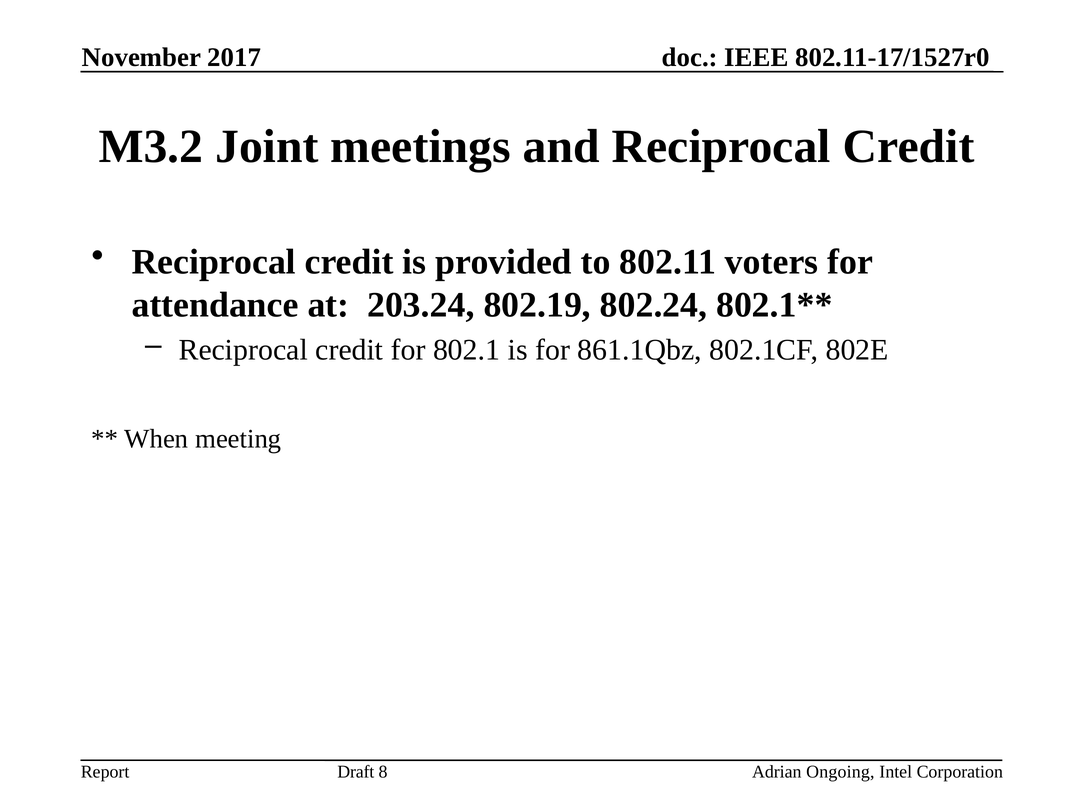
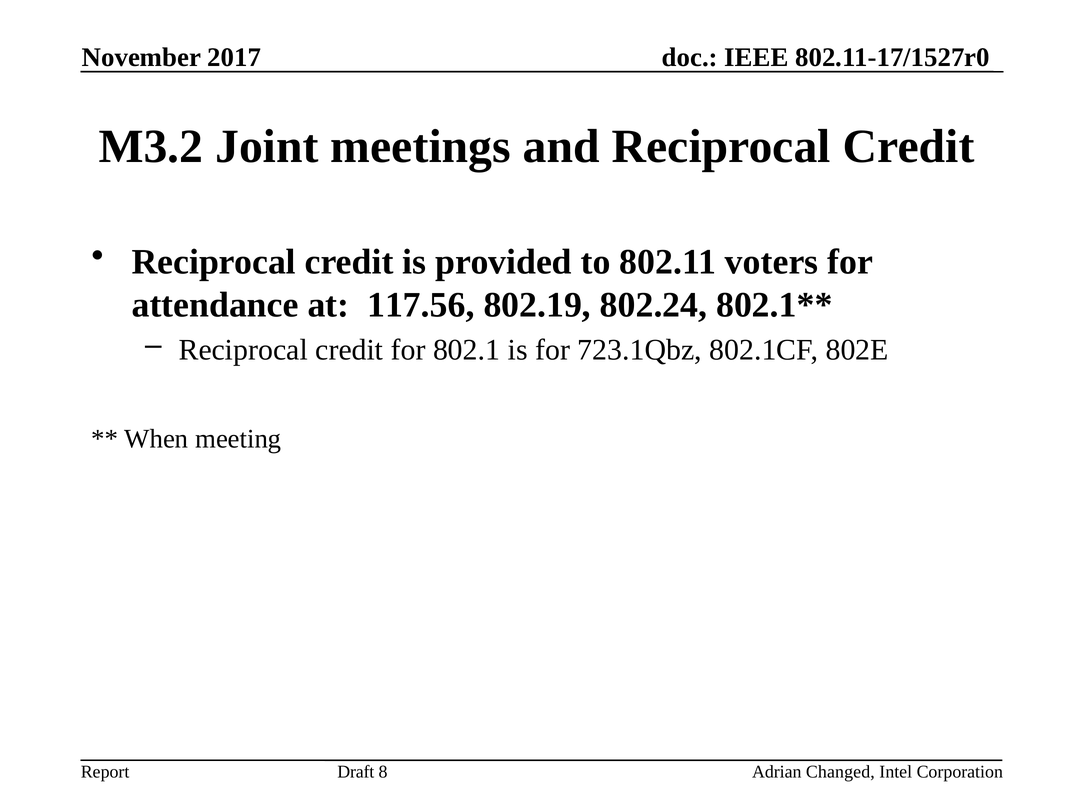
203.24: 203.24 -> 117.56 (421, 305)
861.1Qbz: 861.1Qbz -> 723.1Qbz (640, 350)
Ongoing: Ongoing -> Changed (840, 773)
